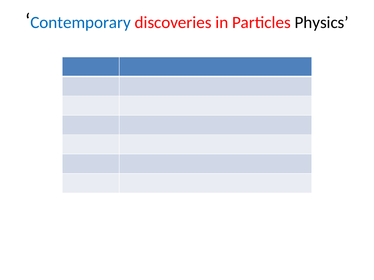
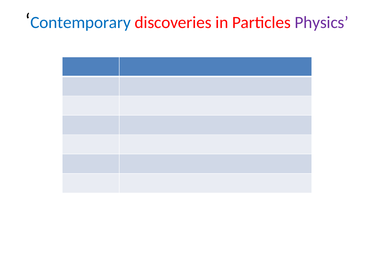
Physics colour: black -> purple (322, 23)
